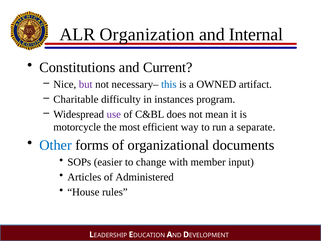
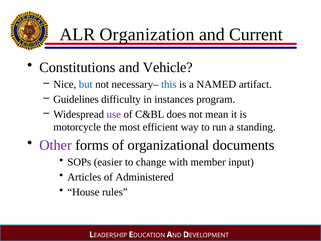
Internal: Internal -> Current (256, 34)
Current: Current -> Vehicle (168, 67)
but colour: purple -> blue (86, 84)
OWNED: OWNED -> NAMED (216, 84)
Charitable: Charitable -> Guidelines (76, 99)
separate: separate -> standing (256, 127)
Other colour: blue -> purple (56, 145)
